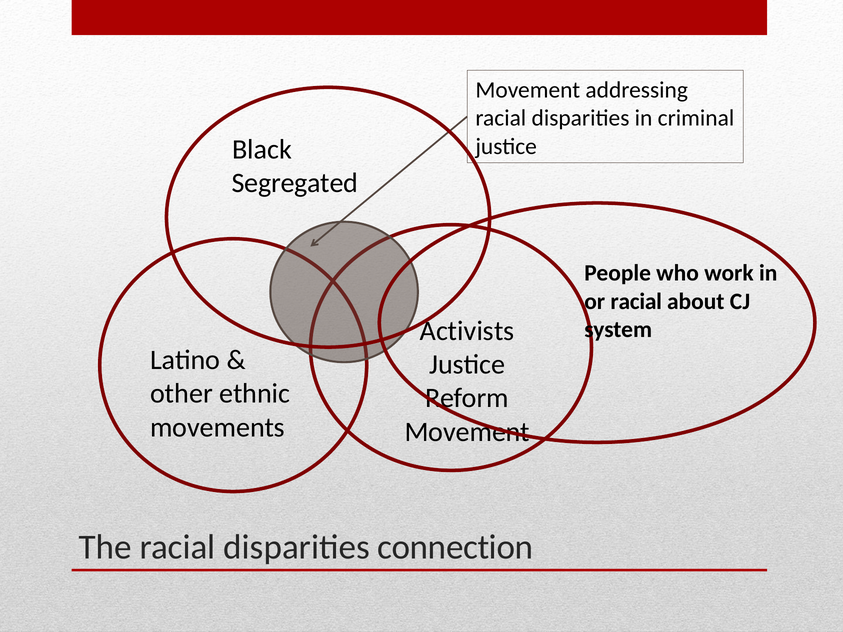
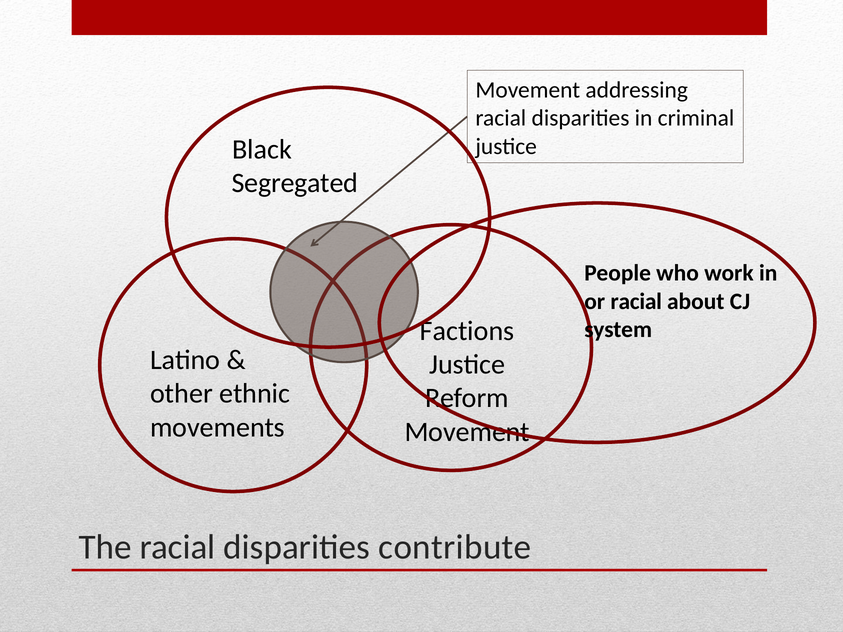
Activists: Activists -> Factions (467, 331)
connection: connection -> contribute (455, 548)
